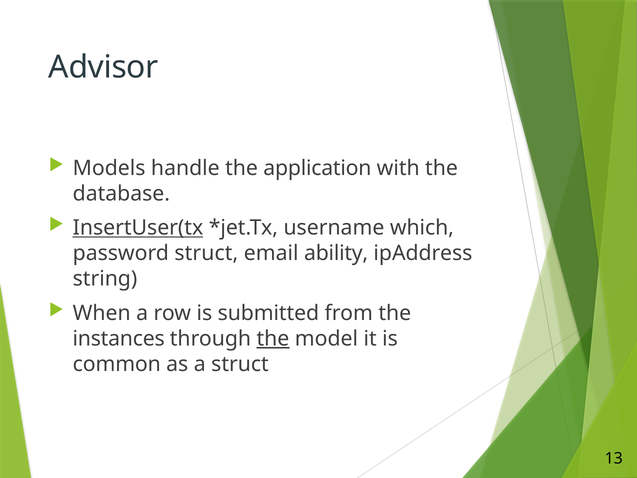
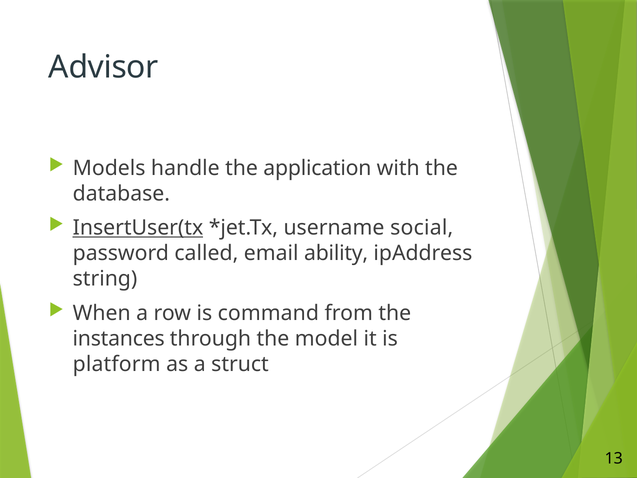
which: which -> social (422, 228)
password struct: struct -> called (206, 253)
submitted: submitted -> command (268, 313)
the underline: present -> none (273, 339)
common: common -> platform (117, 364)
